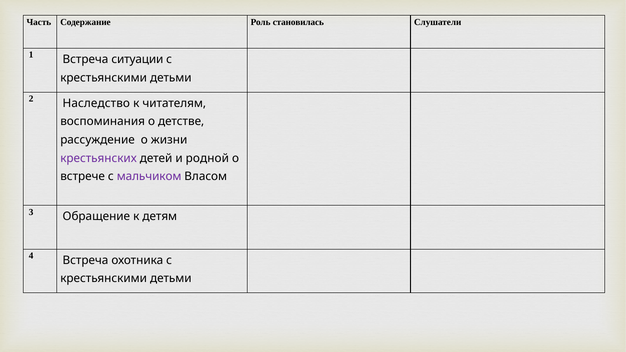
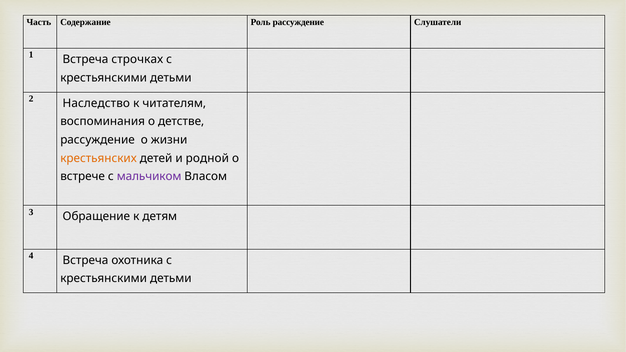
Роль становилась: становилась -> рассуждение (298, 22)
ситуации: ситуации -> строчках (137, 59)
крестьянских colour: purple -> orange (99, 158)
